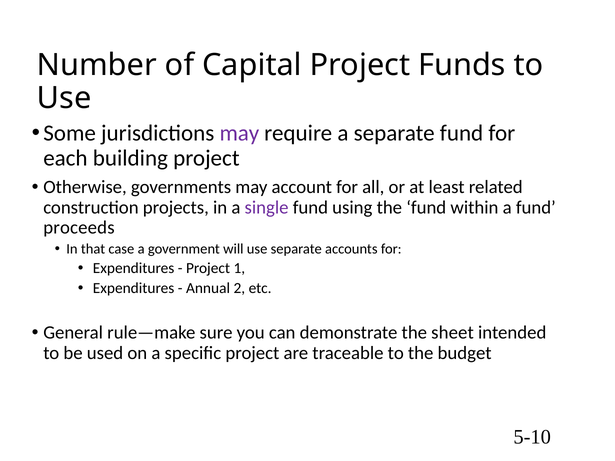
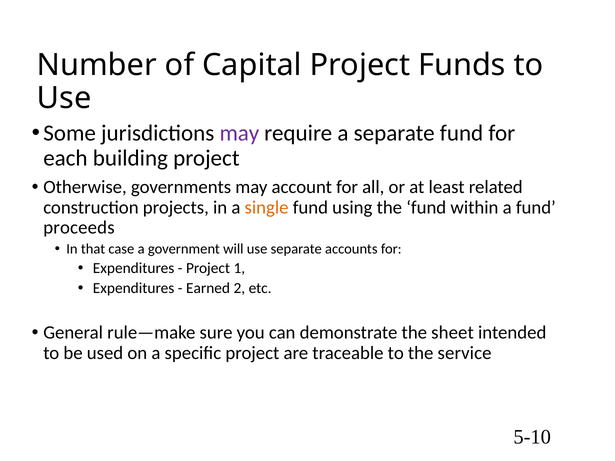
single colour: purple -> orange (267, 208)
Annual: Annual -> Earned (208, 288)
budget: budget -> service (465, 353)
